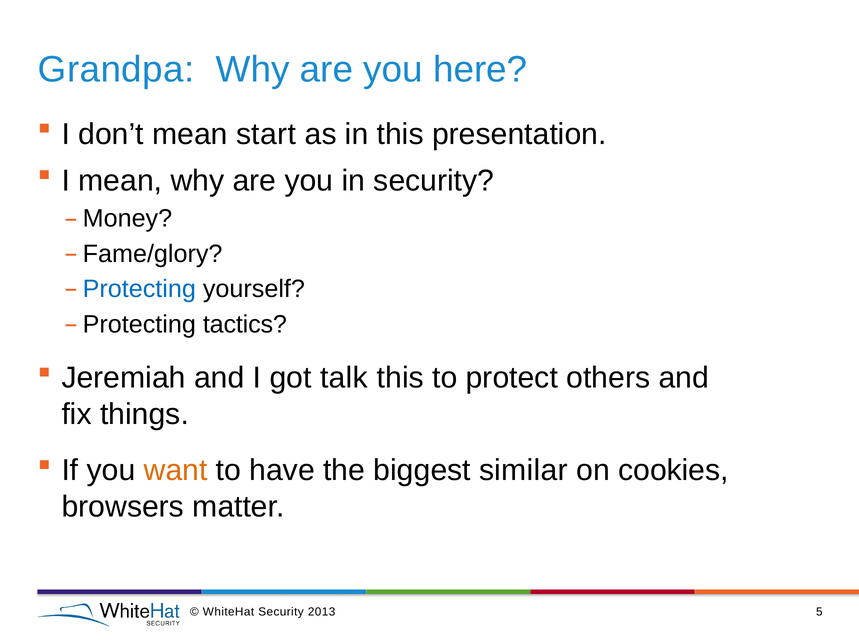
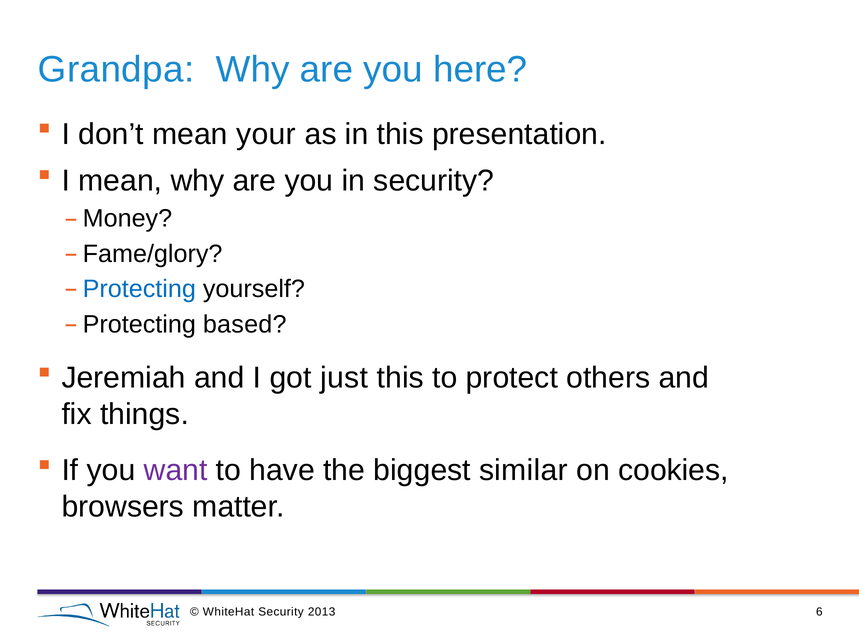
start: start -> your (266, 134)
tactics: tactics -> based (245, 324)
talk: talk -> just (344, 378)
want colour: orange -> purple (176, 471)
5: 5 -> 6 (819, 612)
